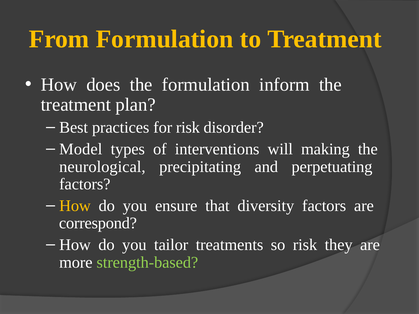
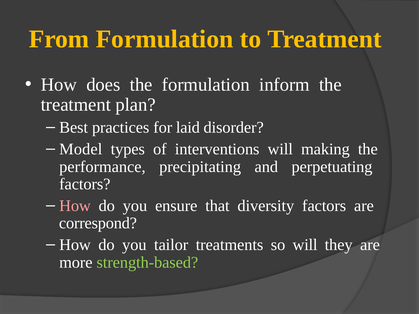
for risk: risk -> laid (188, 127)
neurological: neurological -> performance (102, 167)
How colour: yellow -> pink (75, 206)
so risk: risk -> will (305, 245)
